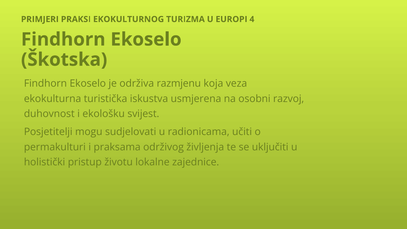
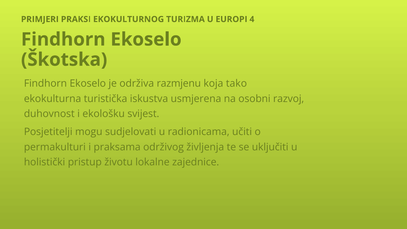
veza: veza -> tako (236, 83)
